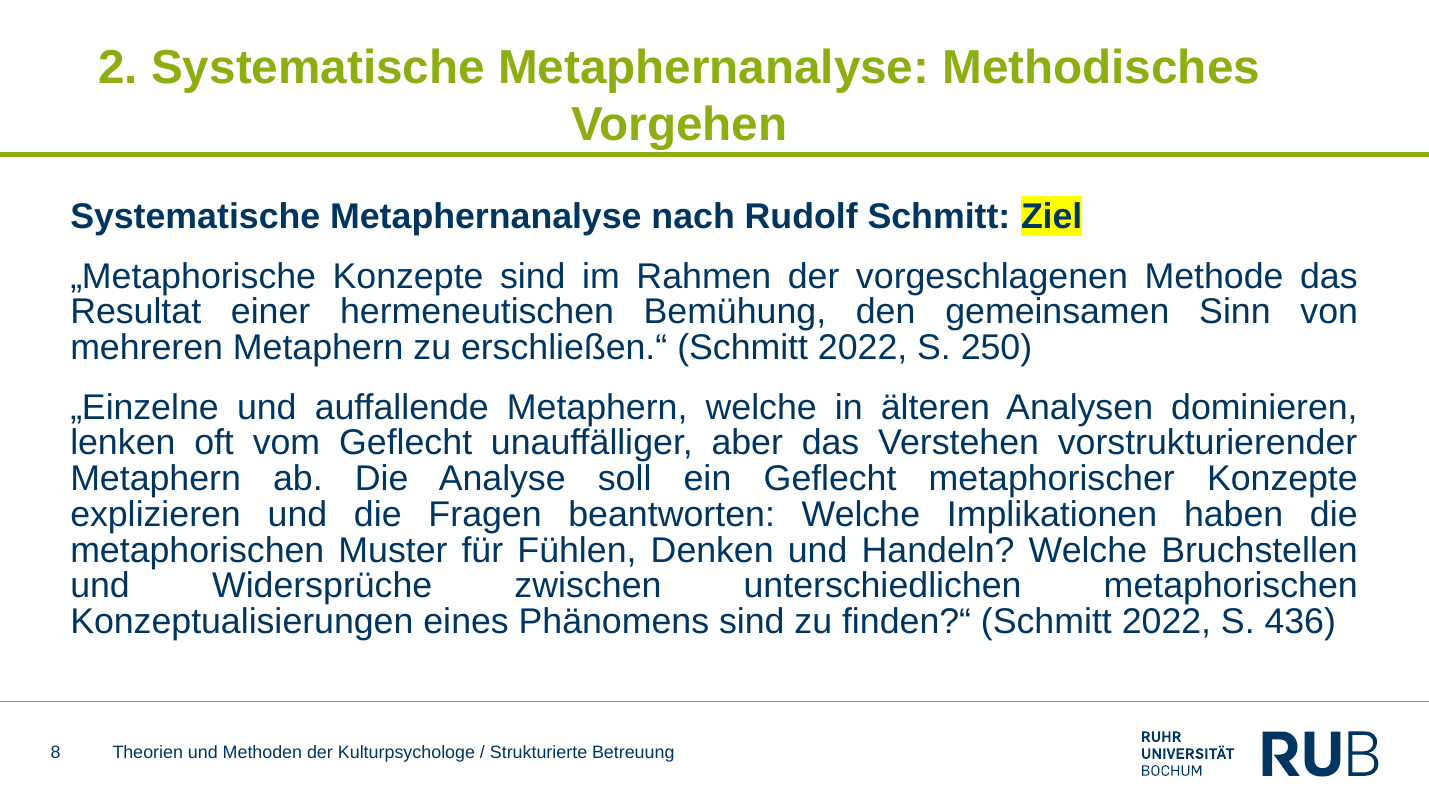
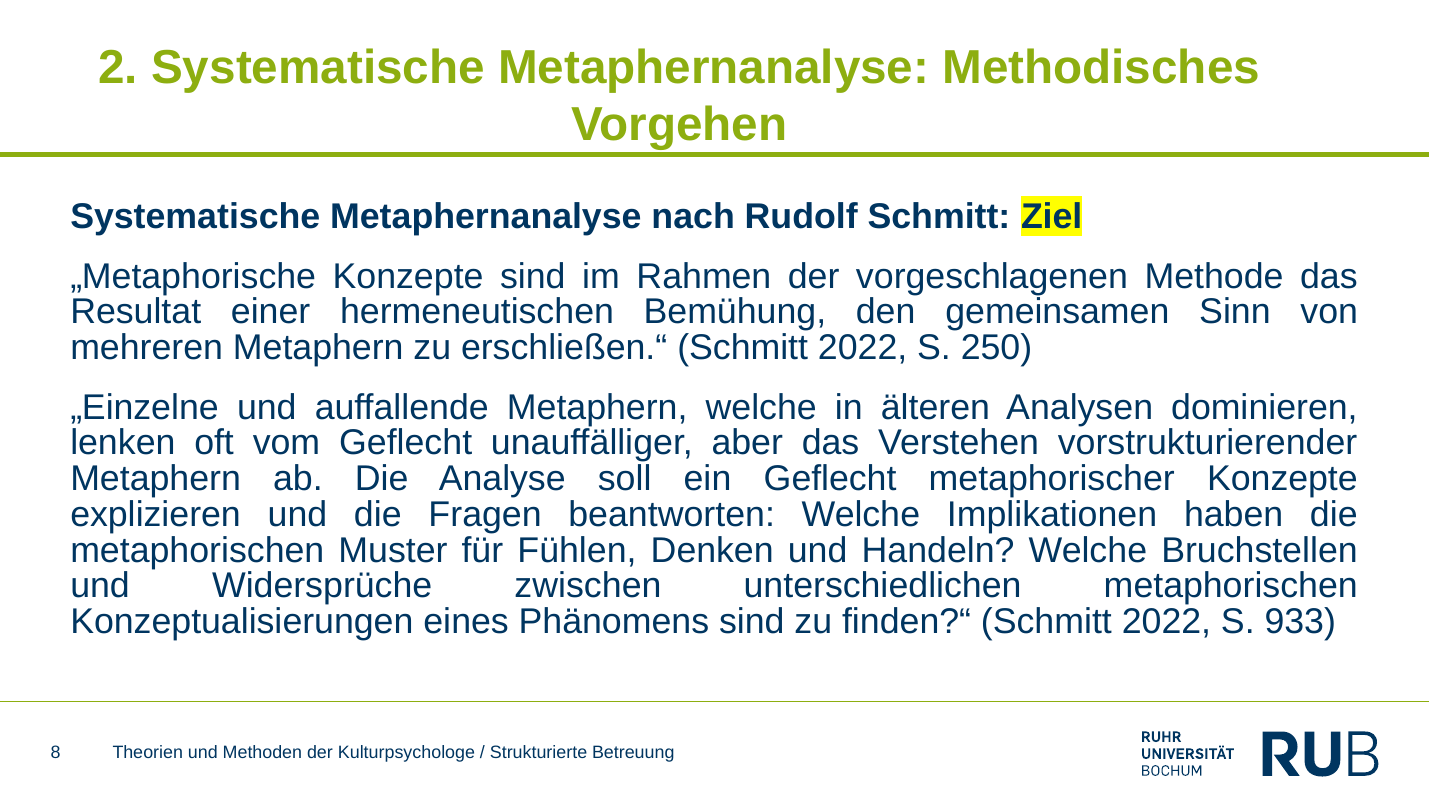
436: 436 -> 933 (1300, 622)
